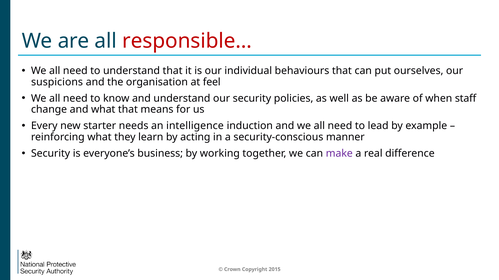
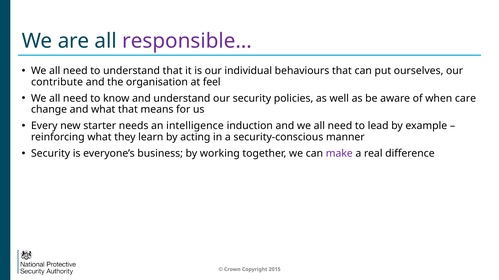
responsible… colour: red -> purple (187, 41)
suspicions: suspicions -> contribute (57, 82)
staff: staff -> care (466, 99)
